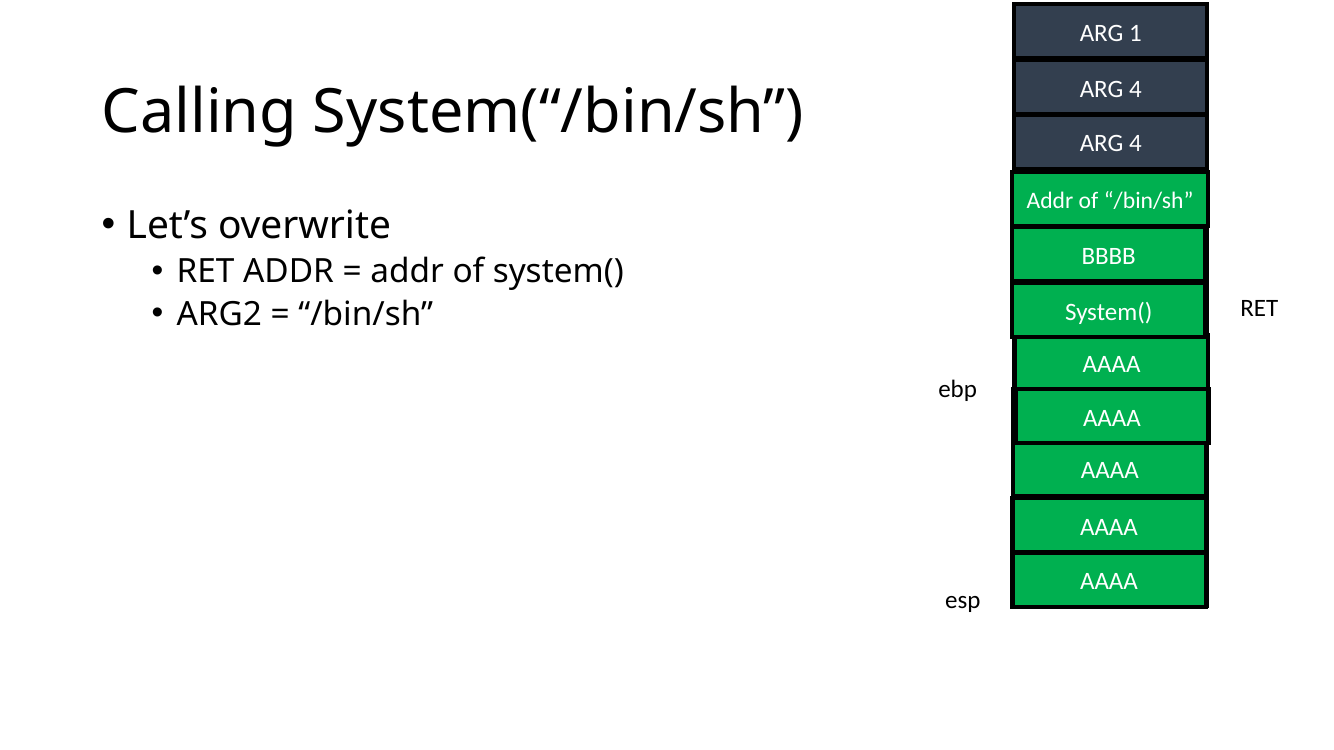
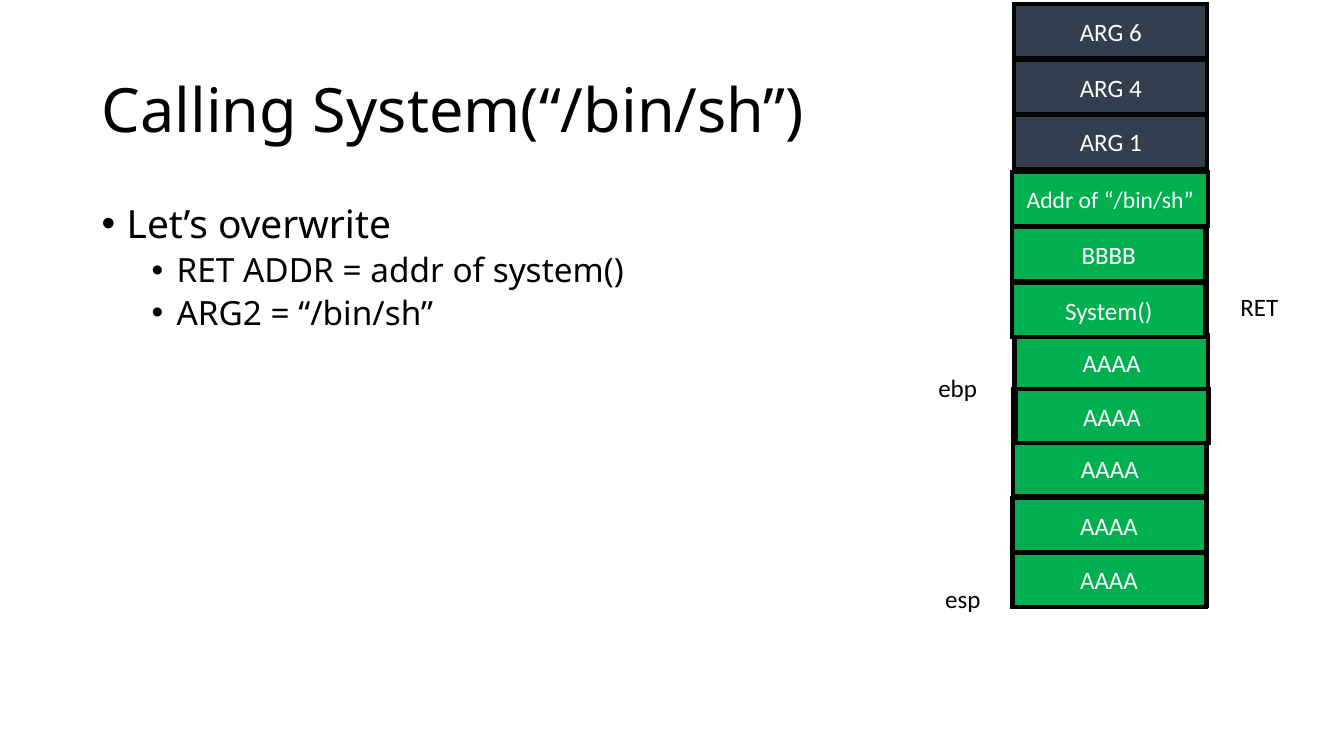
1: 1 -> 6 (1135, 33)
4: 4 -> 1 (1135, 144)
